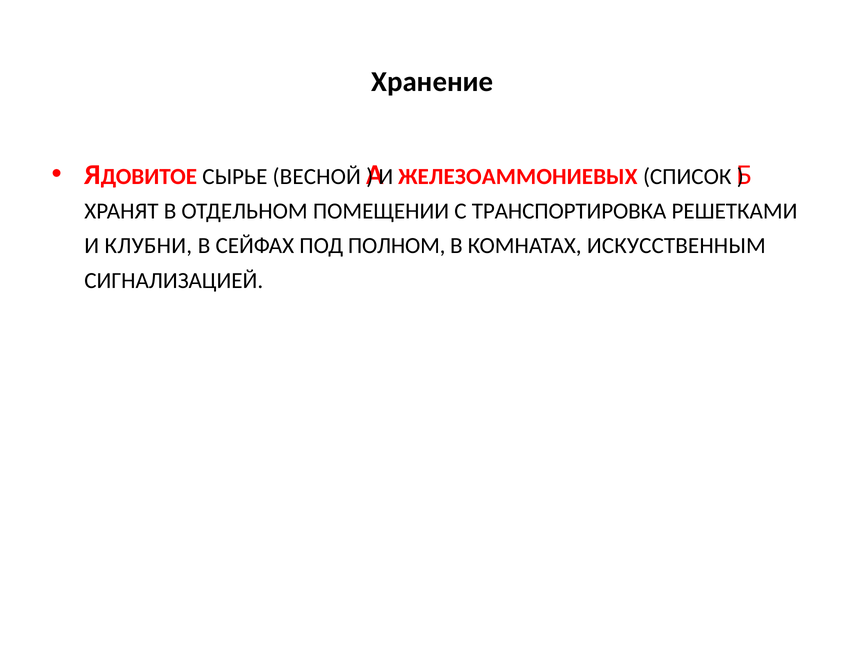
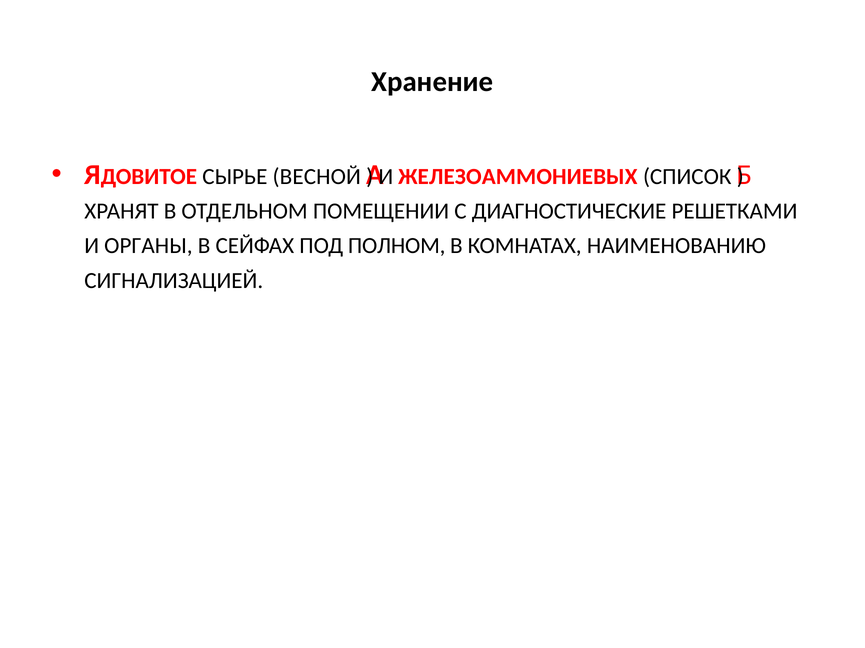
ТРАНСПОРТИРОВКА: ТРАНСПОРТИРОВКА -> ДИАГНОСТИЧЕСКИЕ (569, 212)
КЛУБНИ: КЛУБНИ -> ОРГАНЫ (148, 246)
ИСКУССТВЕННЫМ: ИСКУССТВЕННЫМ -> НАИМЕНОВАНИЮ (676, 246)
